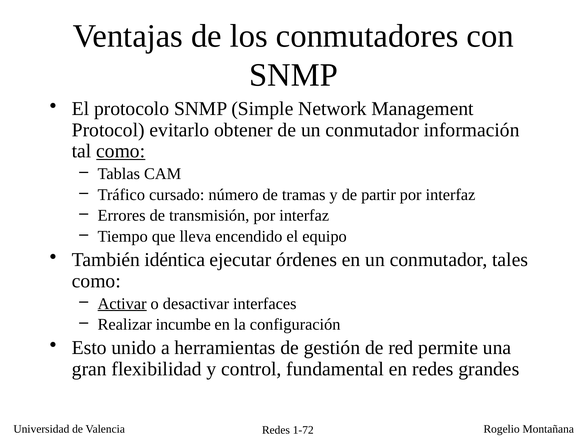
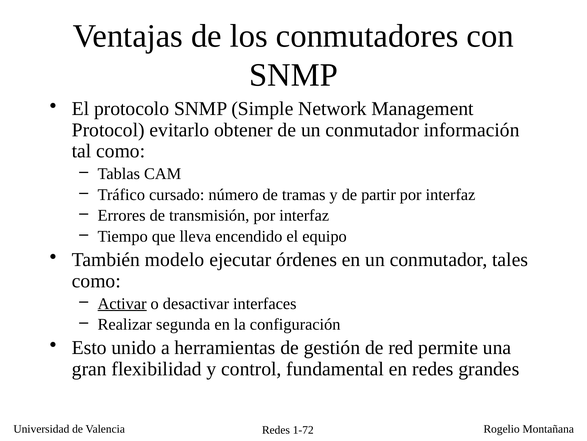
como underline: present -> none (121, 151)
idéntica: idéntica -> modelo (175, 259)
incumbe: incumbe -> segunda (183, 324)
